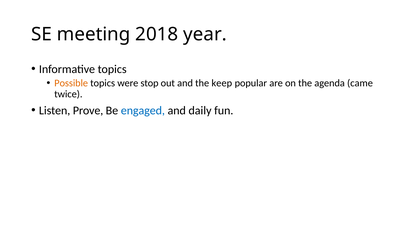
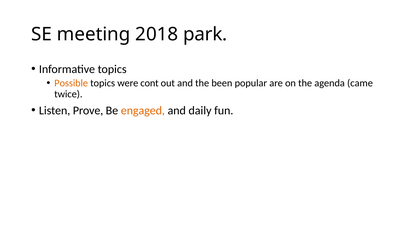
year: year -> park (205, 34)
stop: stop -> cont (150, 83)
keep: keep -> been (222, 83)
engaged colour: blue -> orange (143, 111)
